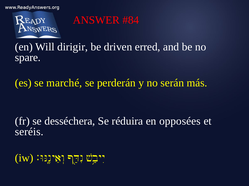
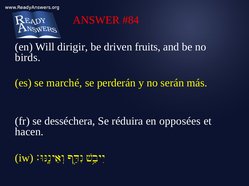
erred: erred -> fruits (148, 47)
spare: spare -> birds (28, 58)
seréis: seréis -> hacen (29, 132)
